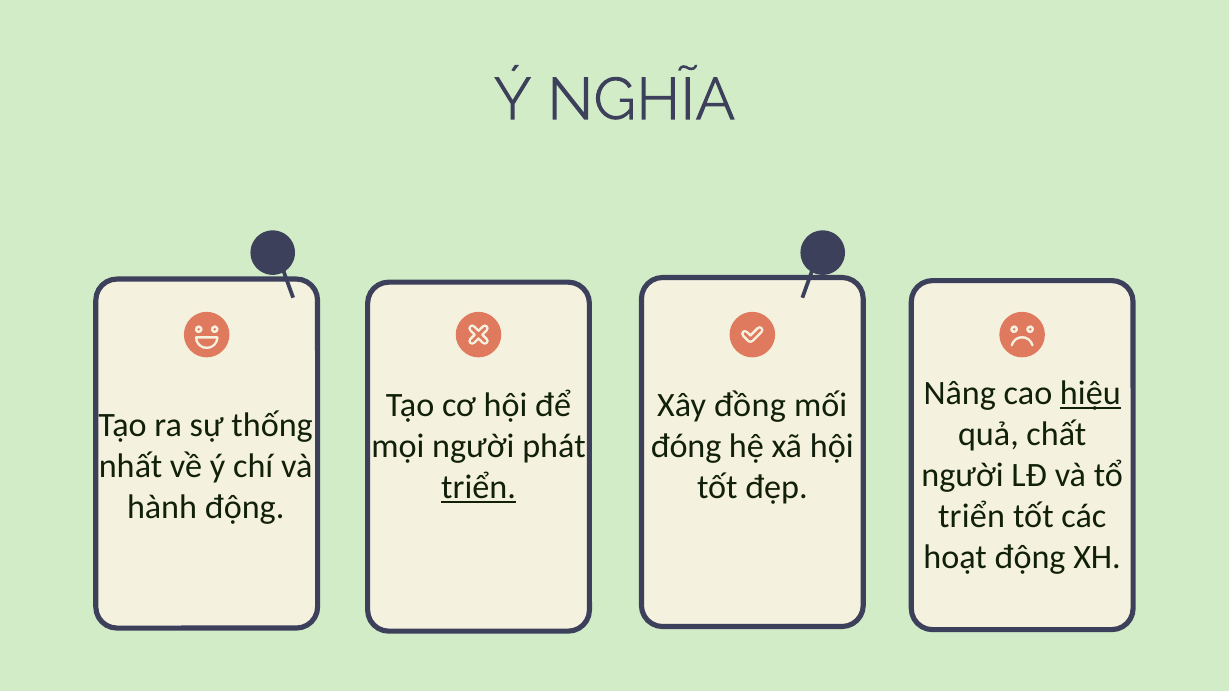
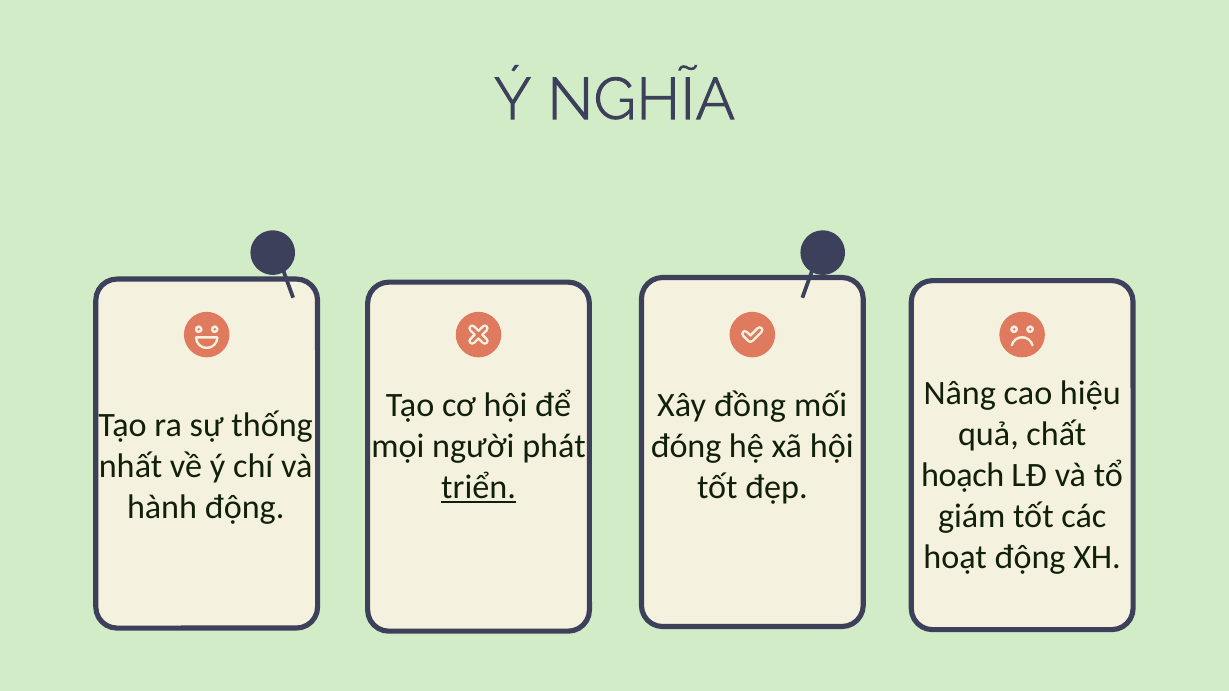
hiệu underline: present -> none (1090, 393)
người: người -> hoạch (963, 475)
triển: triển -> giám (972, 516)
